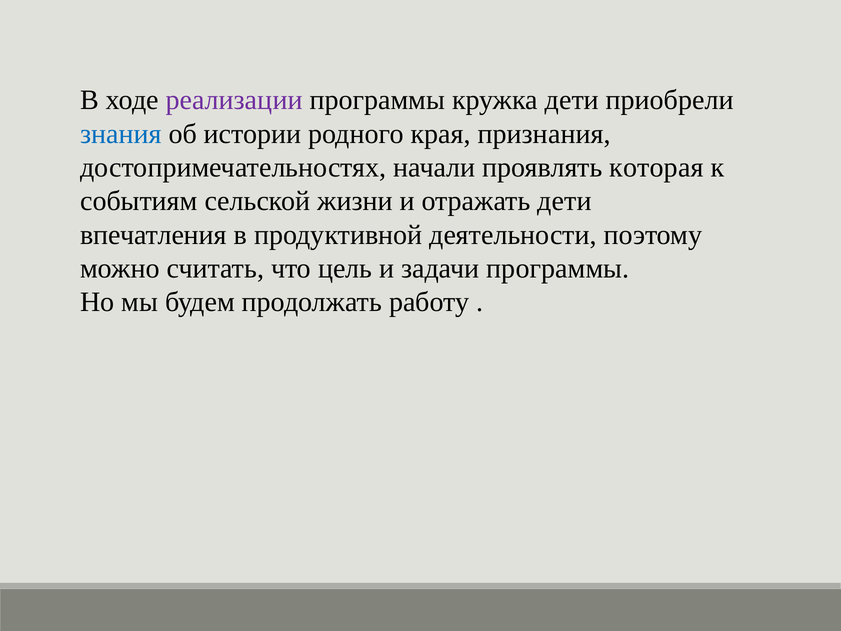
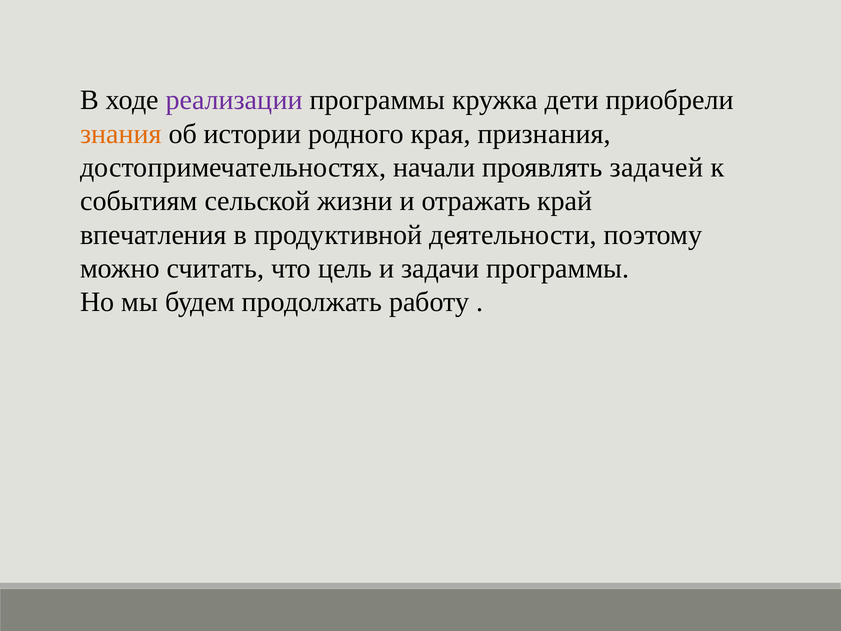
знания colour: blue -> orange (121, 134)
которая: которая -> задачей (656, 167)
отражать дети: дети -> край (565, 201)
